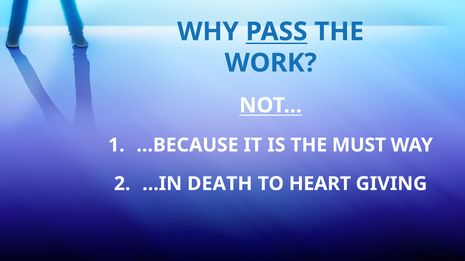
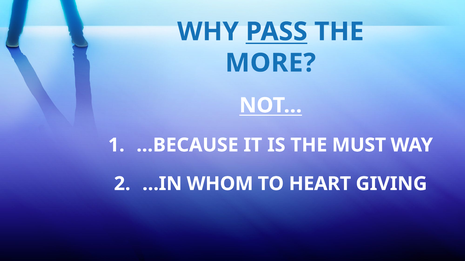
WORK: WORK -> MORE (270, 63)
DEATH: DEATH -> WHOM (220, 184)
